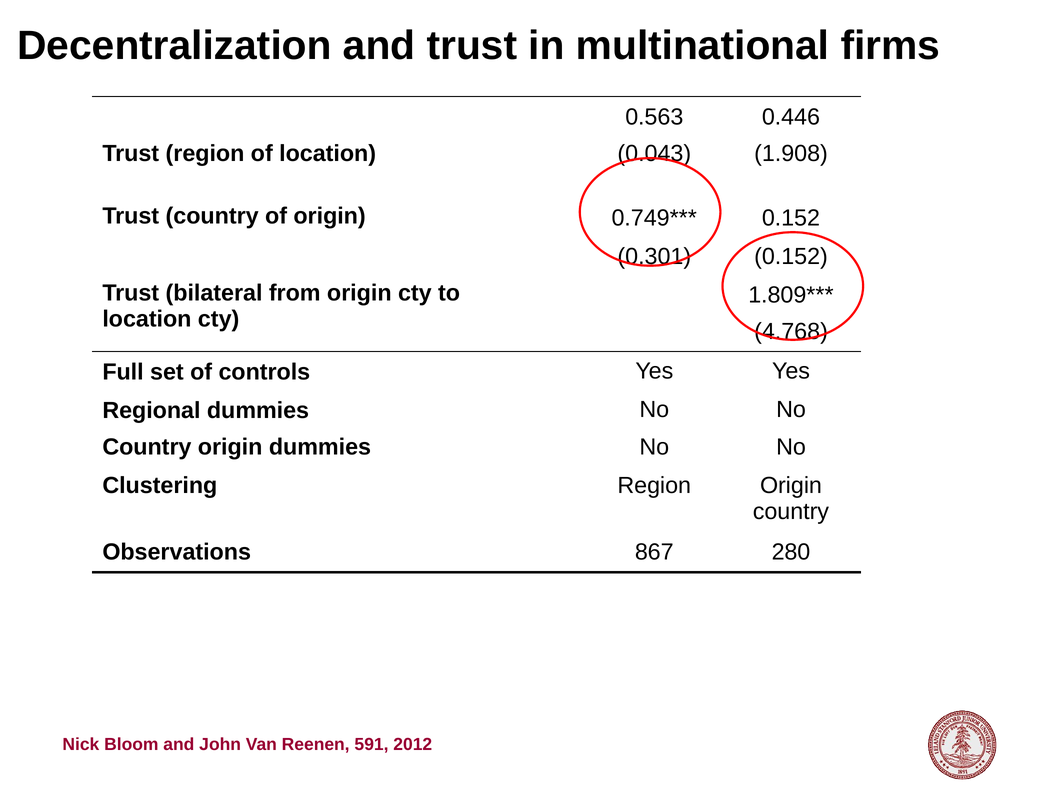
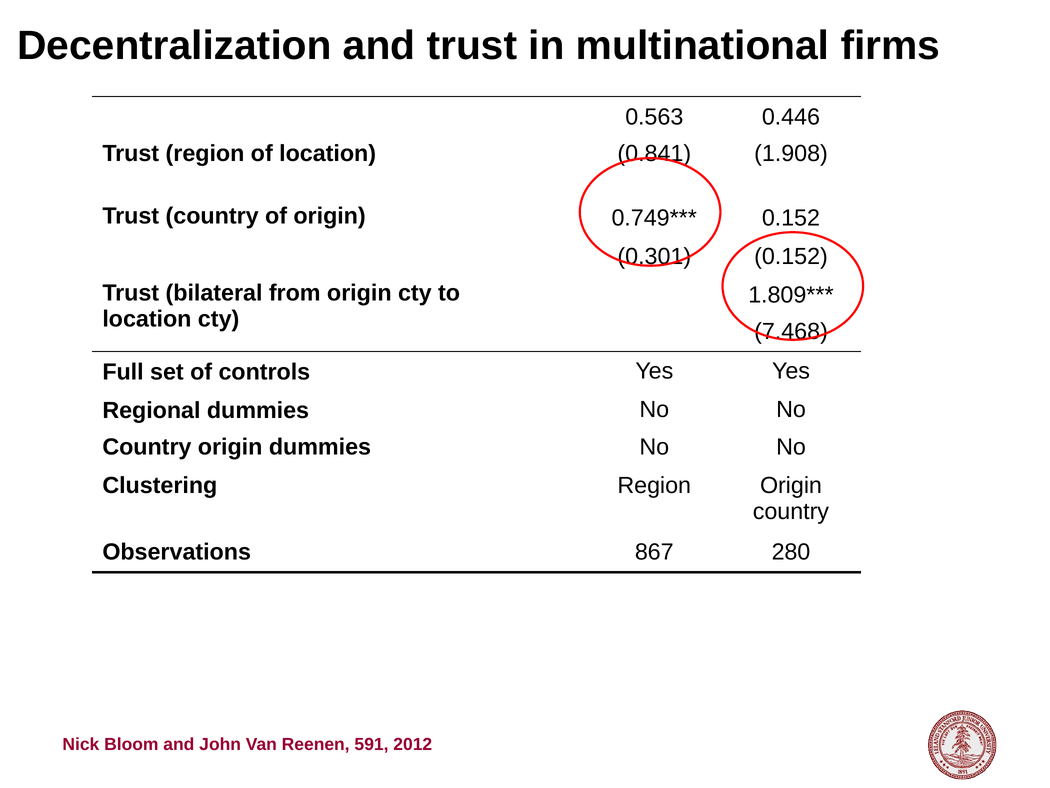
0.043: 0.043 -> 0.841 (654, 153)
4.768: 4.768 -> 7.468 (791, 331)
